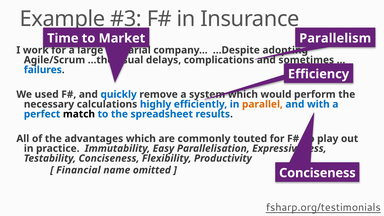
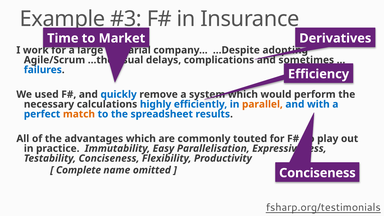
Parallelism: Parallelism -> Derivatives (335, 38)
match colour: black -> orange (79, 114)
Financial: Financial -> Complete (79, 170)
